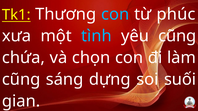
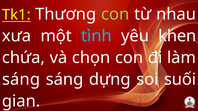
con colour: light blue -> light green (115, 14)
phúc: phúc -> nhau (176, 14)
yêu cũng: cũng -> khen (177, 36)
cũng: cũng -> sáng (21, 80)
